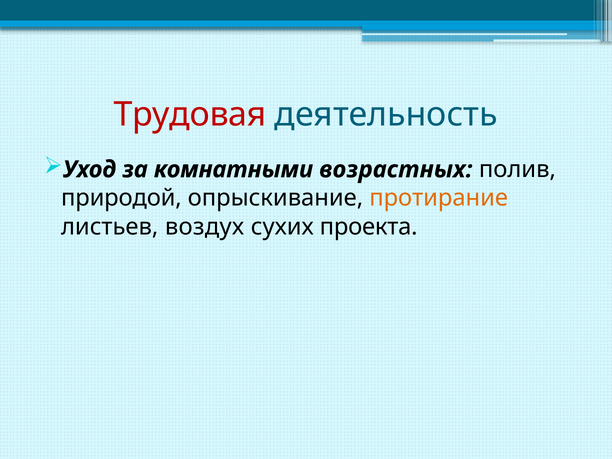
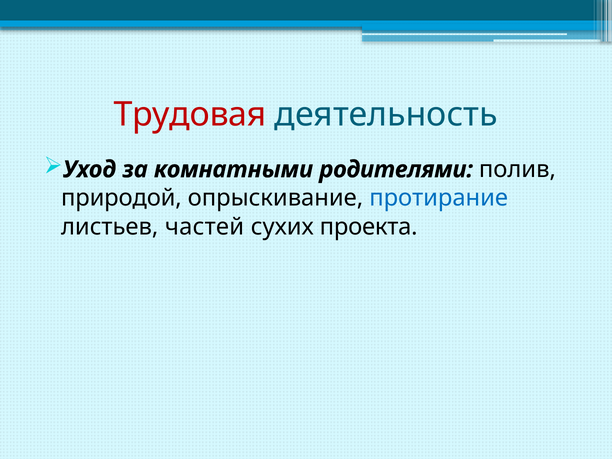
возрастных: возрастных -> родителями (396, 170)
протирание colour: orange -> blue (439, 198)
воздух: воздух -> частей (205, 227)
